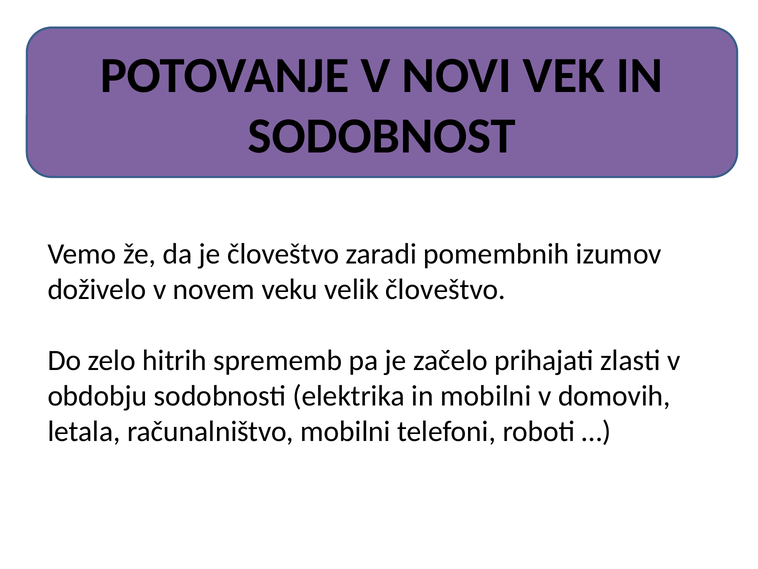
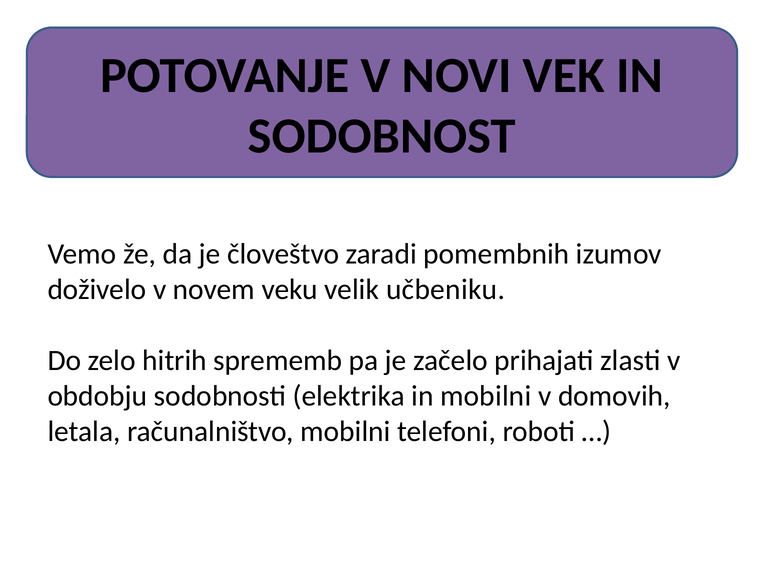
velik človeštvo: človeštvo -> učbeniku (446, 289)
